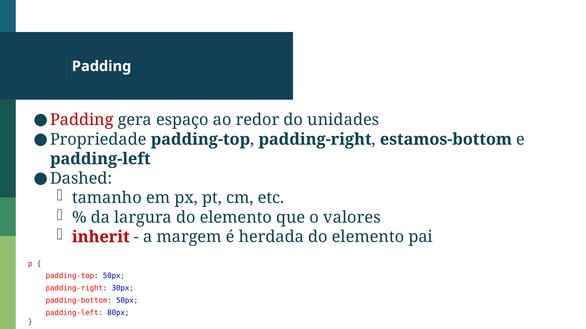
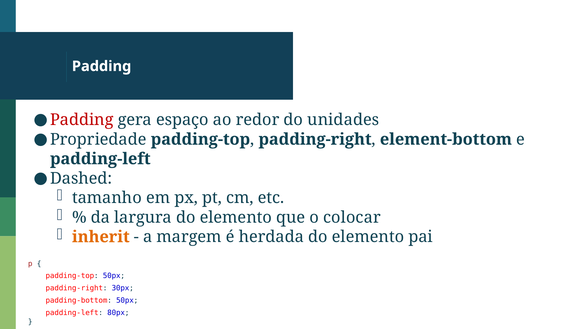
estamos-bottom: estamos-bottom -> element-bottom (446, 140)
valores: valores -> colocar (352, 218)
inherit colour: red -> orange (101, 237)
